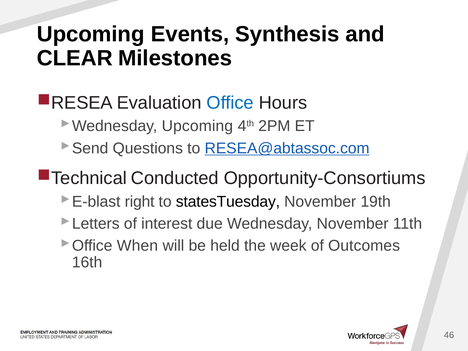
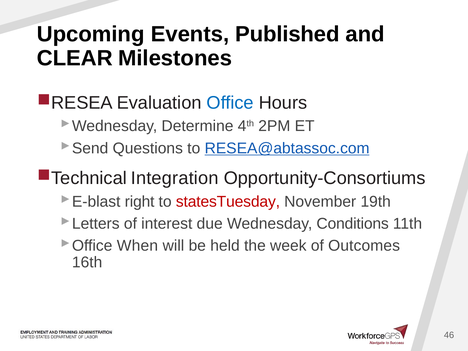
Synthesis: Synthesis -> Published (287, 34)
Upcoming: Upcoming -> Determine (197, 126)
Conducted: Conducted -> Integration (175, 178)
statesTuesday colour: black -> red (228, 202)
Wednesday November: November -> Conditions (353, 224)
